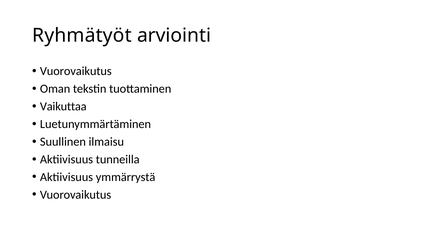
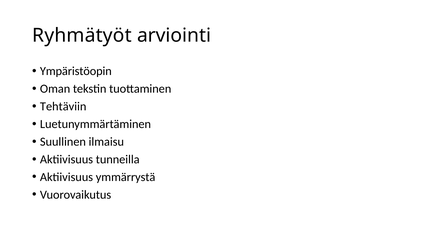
Vuorovaikutus: Vuorovaikutus -> Ympäristöopin (76, 71)
Vaikuttaa: Vaikuttaa -> Tehtäviin (63, 106)
